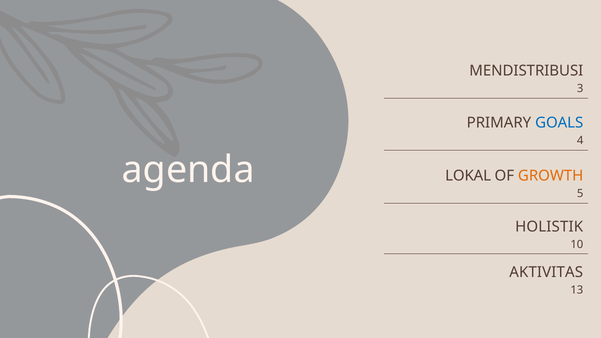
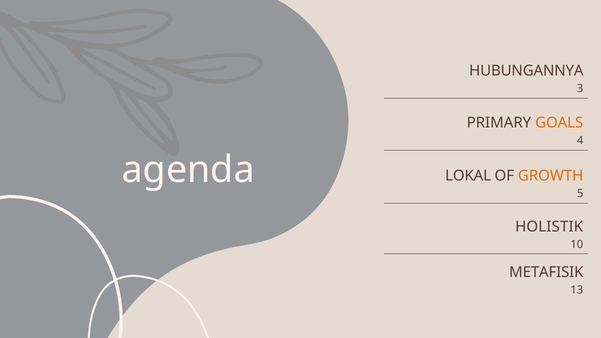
MENDISTRIBUSI: MENDISTRIBUSI -> HUBUNGANNYA (526, 71)
GOALS colour: blue -> orange (559, 123)
AKTIVITAS: AKTIVITAS -> METAFISIK (546, 272)
